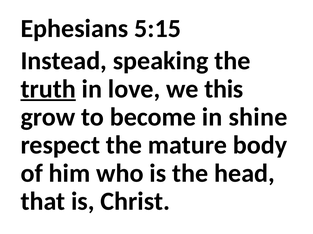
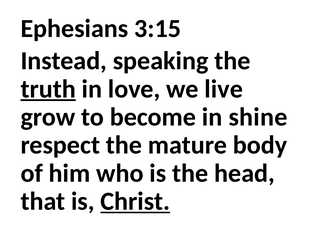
5:15: 5:15 -> 3:15 (158, 29)
this: this -> live (224, 89)
Christ underline: none -> present (135, 202)
